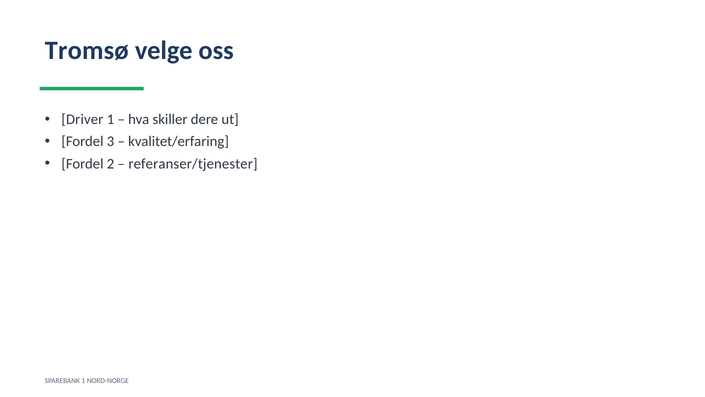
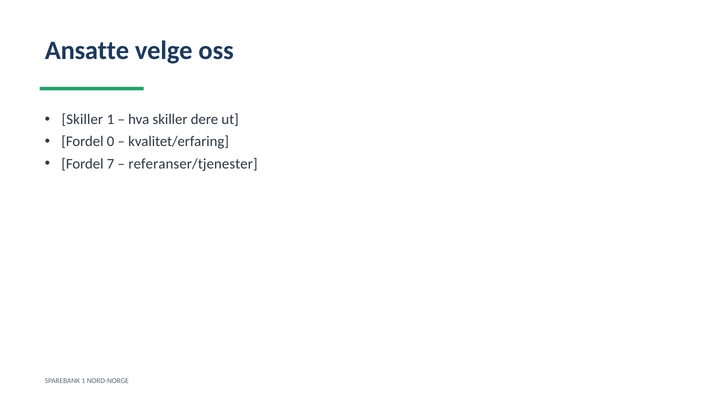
Tromsø: Tromsø -> Ansatte (87, 50)
Driver: Driver -> Skiller (82, 119)
3: 3 -> 0 (111, 141)
2: 2 -> 7 (111, 163)
